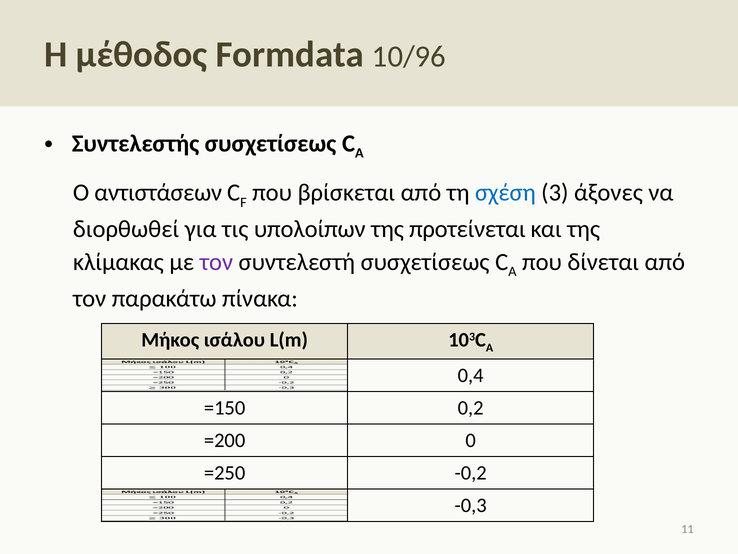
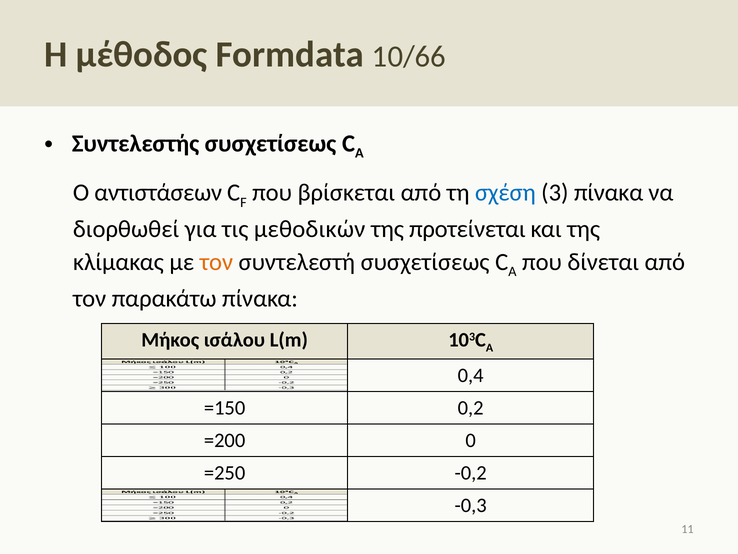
10/96: 10/96 -> 10/66 (409, 56)
3 άξονες: άξονες -> πίνακα (609, 193)
υπολοίπων: υπολοίπων -> μεθοδικών (310, 229)
τον colour: purple -> orange (216, 262)
